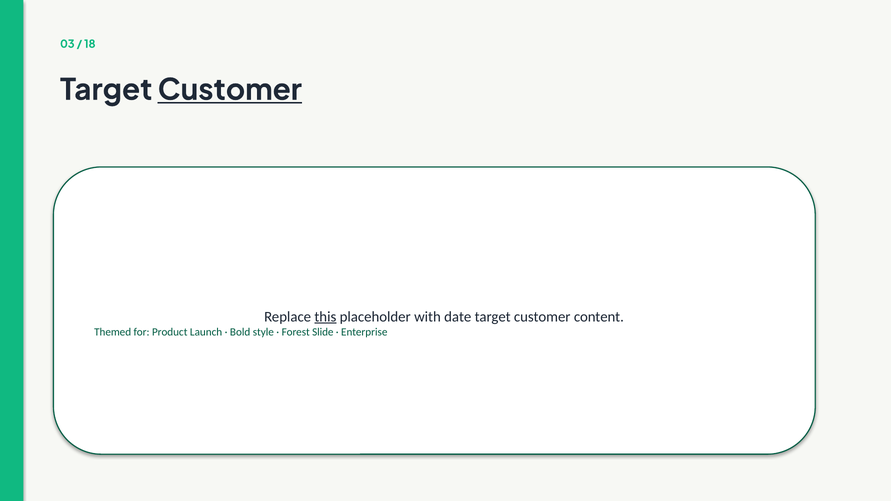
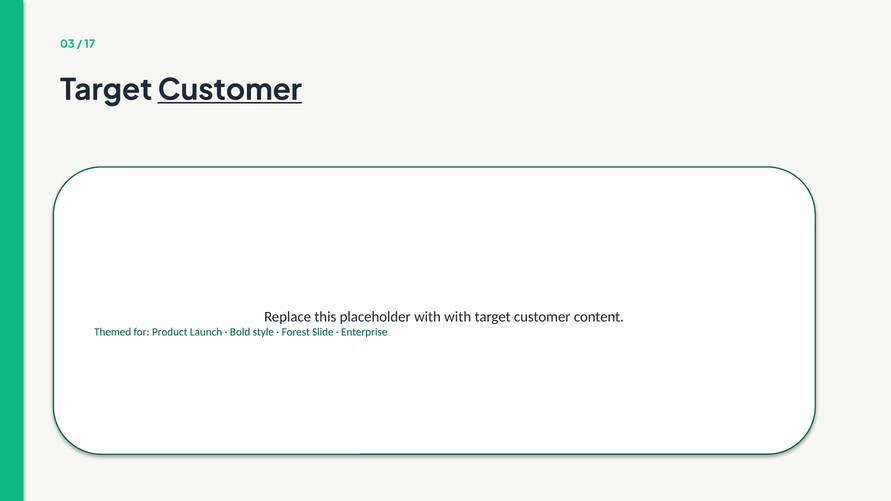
18: 18 -> 17 (90, 44)
this underline: present -> none (325, 317)
with date: date -> with (458, 317)
